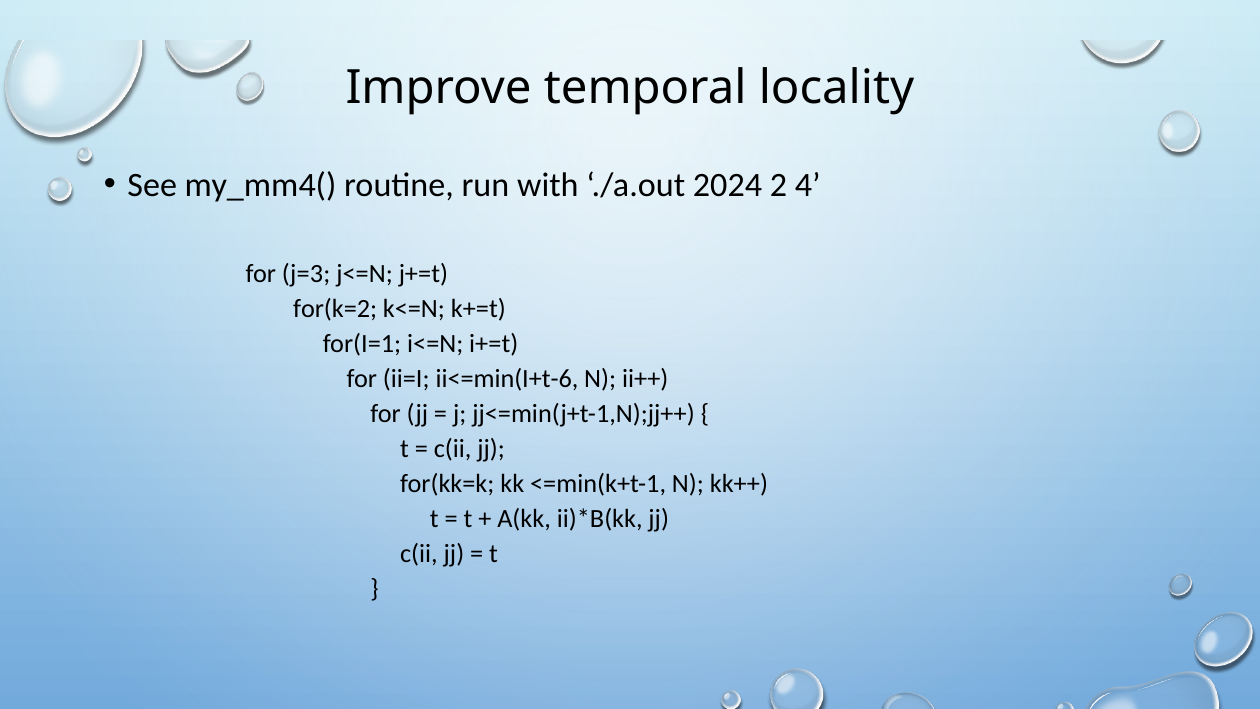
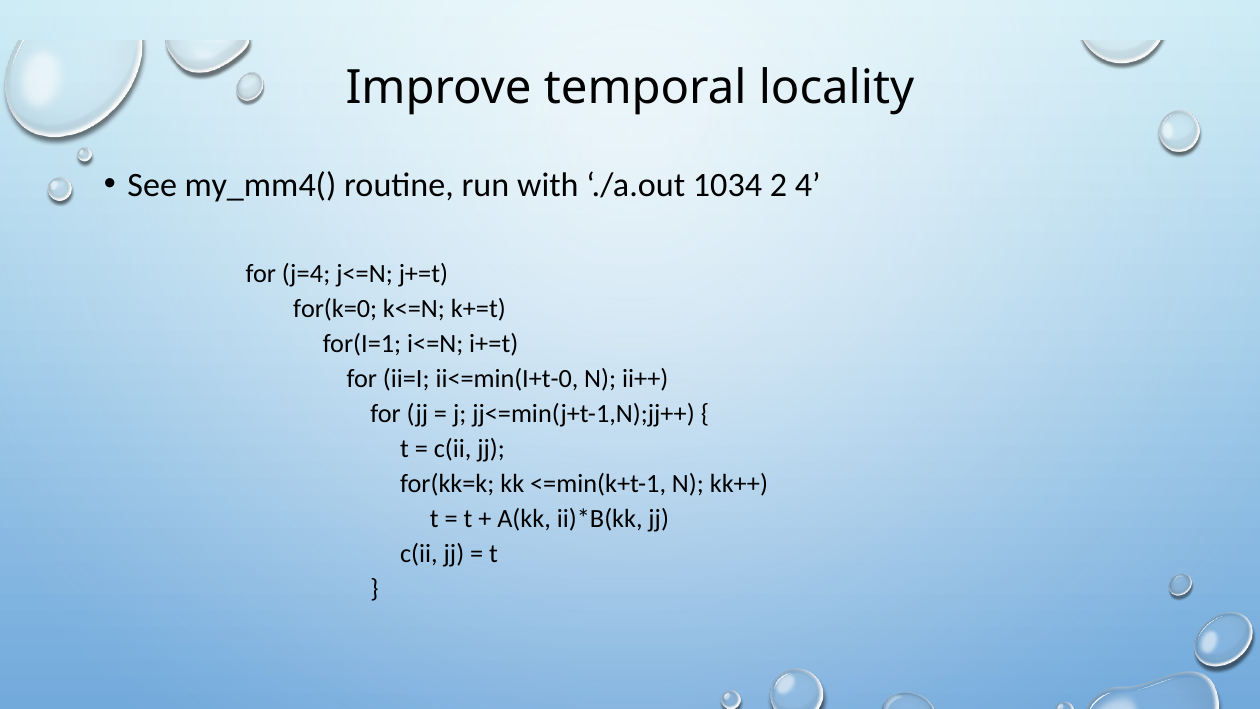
2024: 2024 -> 1034 (728, 185)
j=3: j=3 -> j=4 (306, 274)
for(k=2: for(k=2 -> for(k=0 (335, 309)
ii<=min(I+t-6: ii<=min(I+t-6 -> ii<=min(I+t-0 (507, 379)
